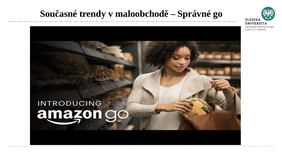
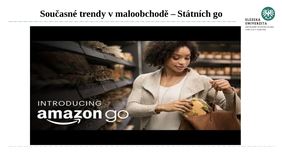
Správné: Správné -> Státních (194, 14)
